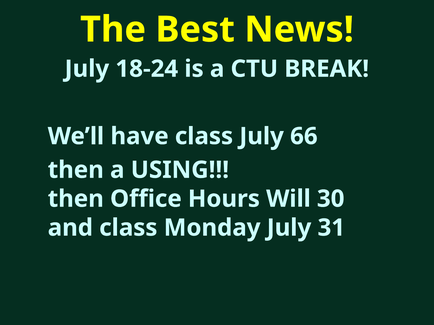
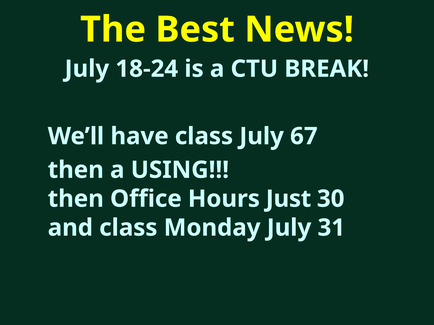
66: 66 -> 67 (304, 136)
Will: Will -> Just (289, 199)
